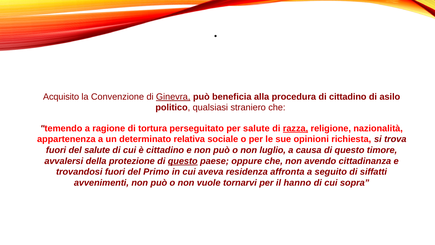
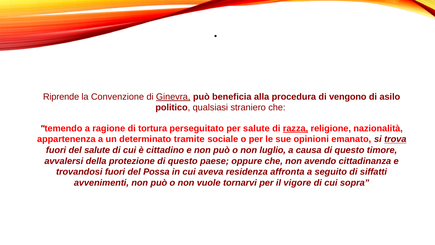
Acquisito: Acquisito -> Riprende (61, 97)
di cittadino: cittadino -> vengono (348, 97)
relativa: relativa -> tramite (189, 139)
richiesta: richiesta -> emanato (351, 139)
trova underline: none -> present (395, 139)
questo underline: present -> none (183, 161)
Primo: Primo -> Possa (156, 172)
hanno: hanno -> vigore (297, 183)
